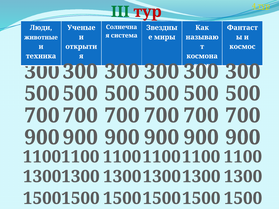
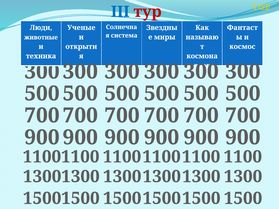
III colour: green -> blue (120, 12)
